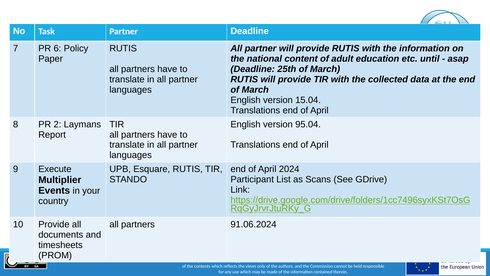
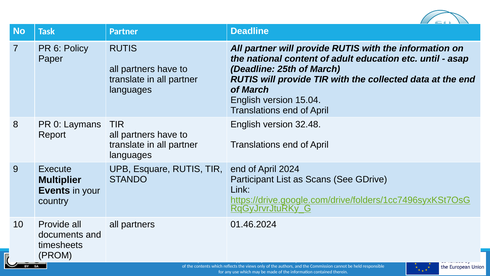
2: 2 -> 0 (57, 124)
95.04: 95.04 -> 32.48 (308, 124)
91.06.2024: 91.06.2024 -> 01.46.2024 (253, 224)
